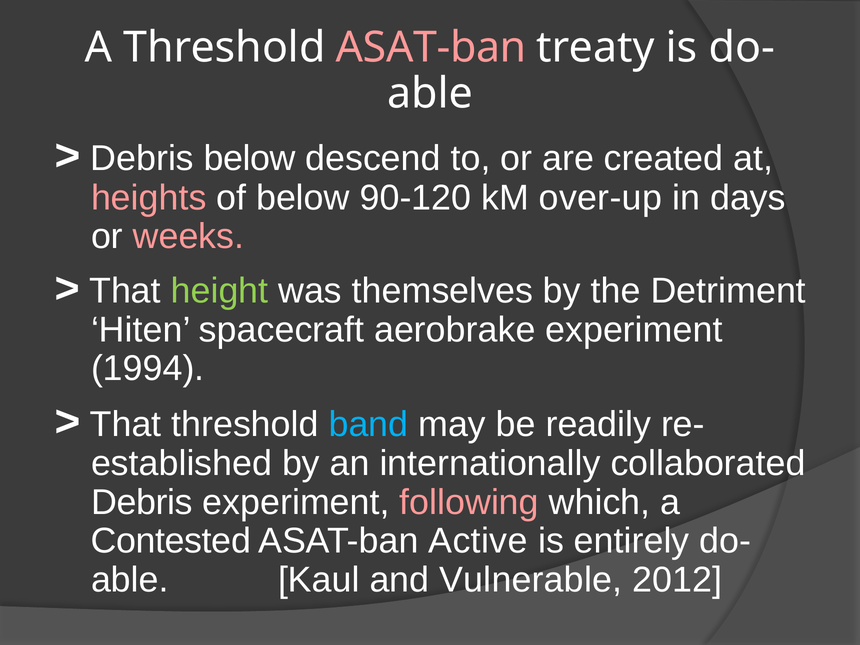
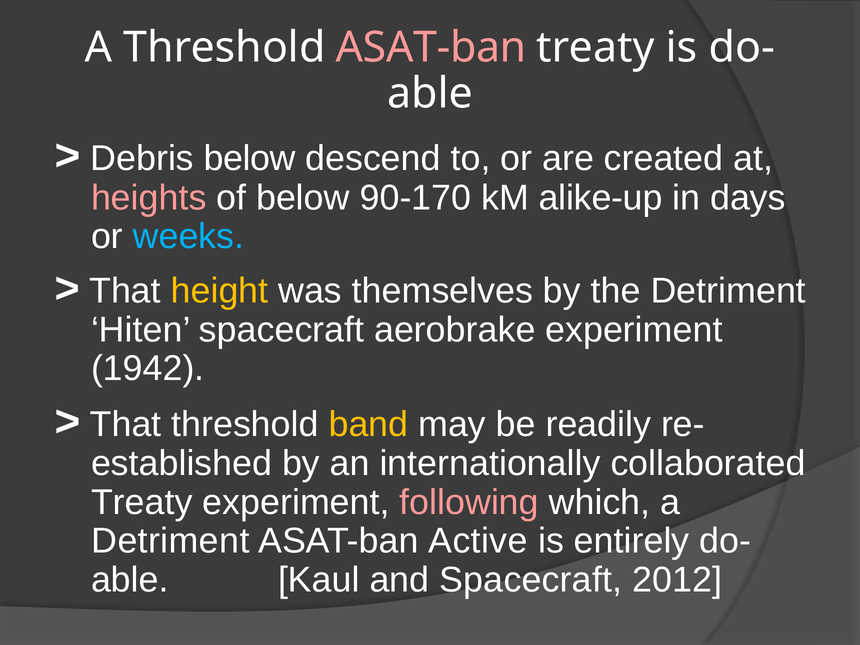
90-120: 90-120 -> 90-170 (415, 198)
over-up: over-up -> alike-up (601, 198)
weeks colour: pink -> light blue (188, 236)
height colour: light green -> yellow (220, 291)
1994: 1994 -> 1942 (148, 369)
band colour: light blue -> yellow (368, 424)
Debris: Debris -> Treaty (142, 502)
Contested: Contested -> Detriment (170, 541)
and Vulnerable: Vulnerable -> Spacecraft (531, 580)
